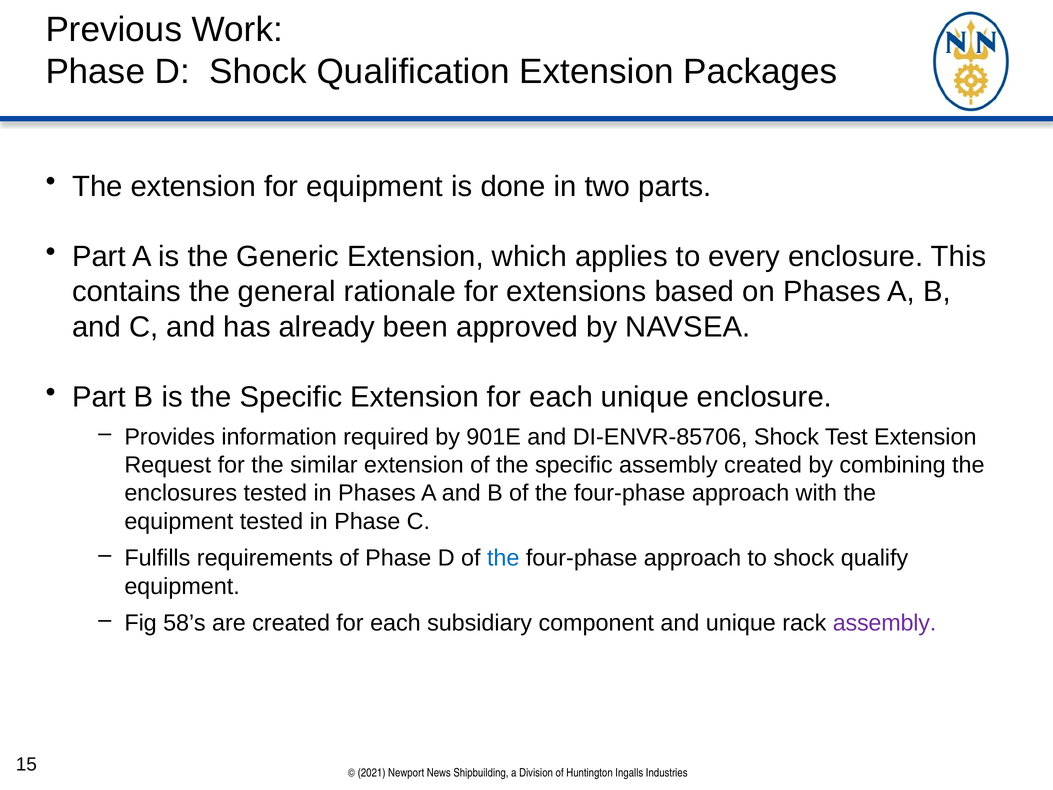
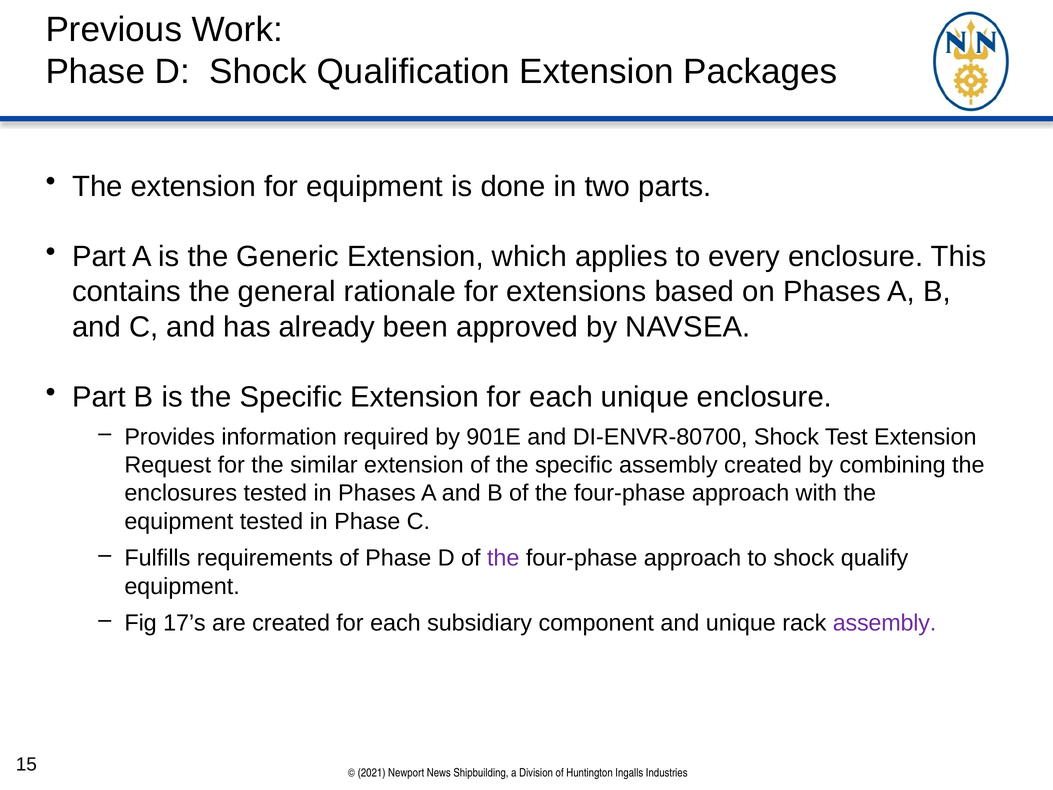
DI-ENVR-85706: DI-ENVR-85706 -> DI-ENVR-80700 (660, 437)
the colour: blue -> purple (503, 558)
58’s: 58’s -> 17’s (184, 623)
